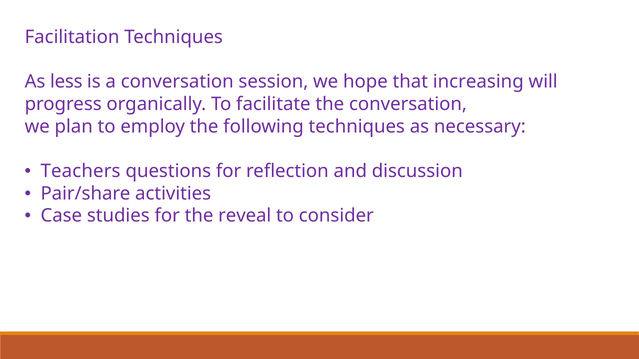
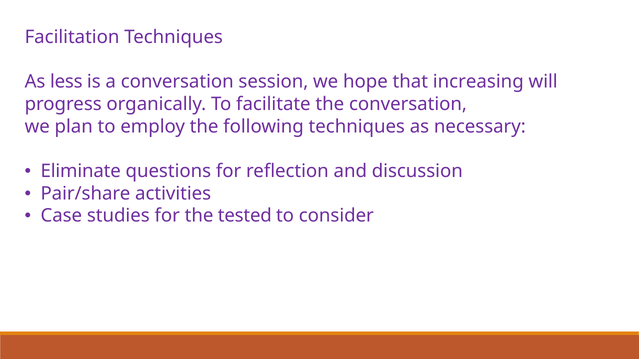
Teachers: Teachers -> Eliminate (81, 171)
reveal: reveal -> tested (245, 216)
